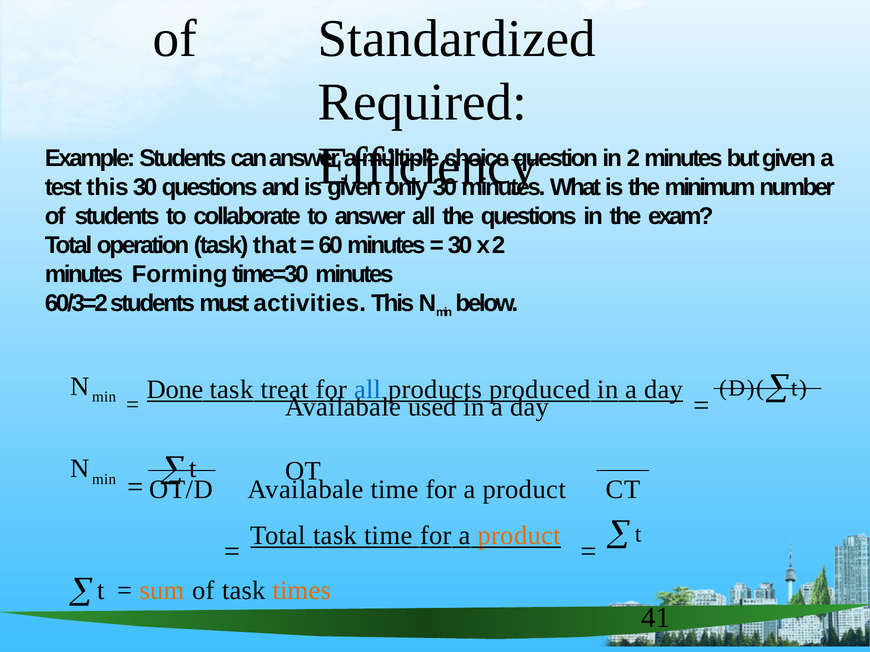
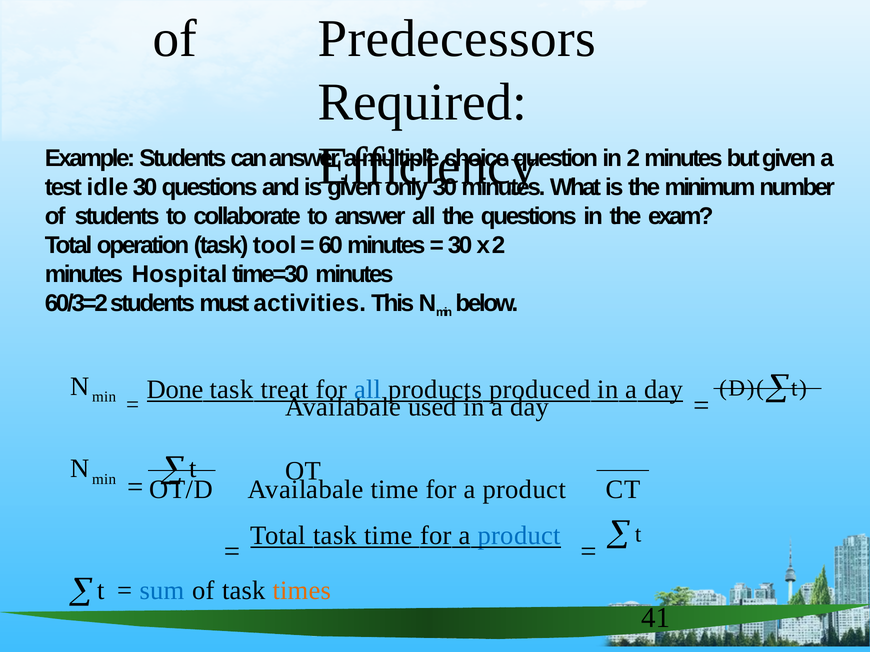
Standardized: Standardized -> Predecessors (457, 39)
test this: this -> idle (107, 187)
that: that -> tool (275, 245)
Forming: Forming -> Hospital (180, 274)
product colour: orange -> blue (519, 536)
sum colour: orange -> blue (162, 591)
